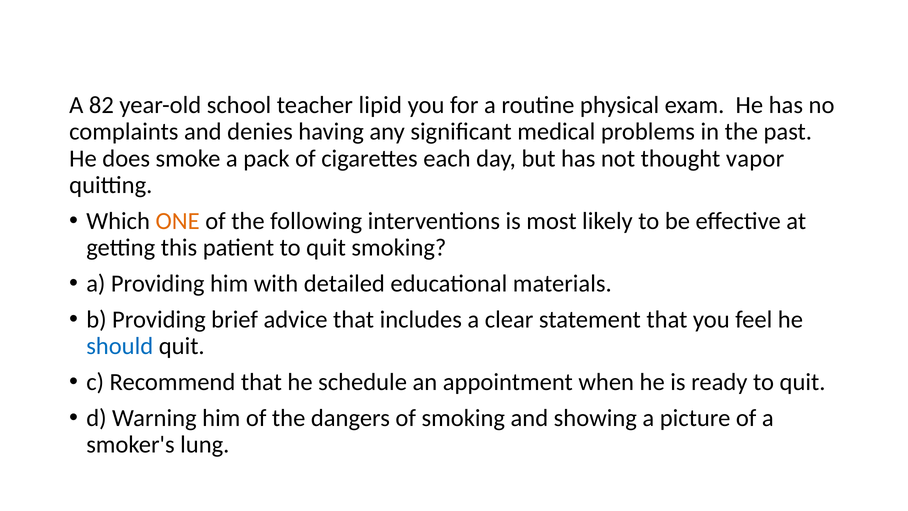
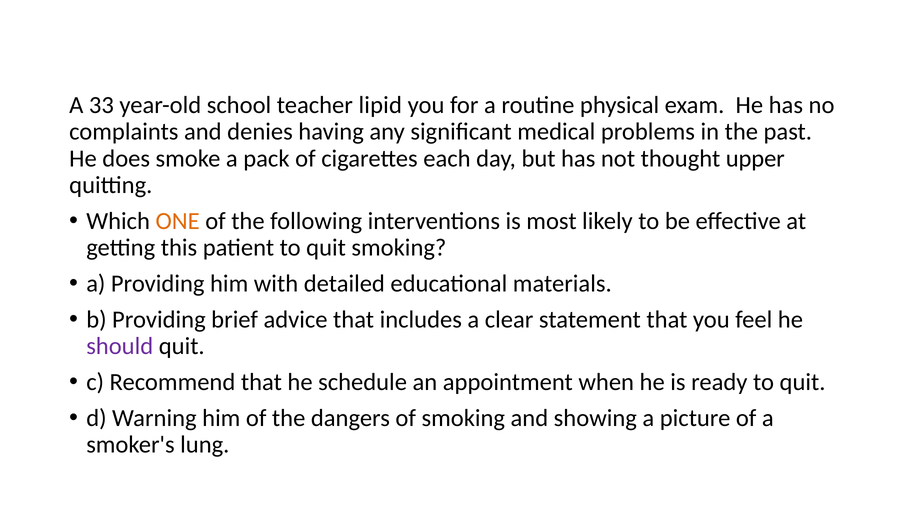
82: 82 -> 33 (101, 105)
vapor: vapor -> upper (755, 158)
should colour: blue -> purple (120, 346)
